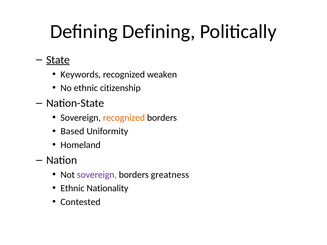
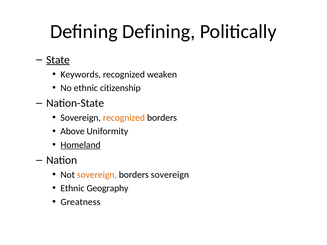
Based: Based -> Above (73, 131)
Homeland underline: none -> present (81, 145)
sovereign colour: purple -> orange (97, 175)
borders greatness: greatness -> sovereign (170, 175)
Nationality: Nationality -> Geography (107, 189)
Contested: Contested -> Greatness (80, 202)
